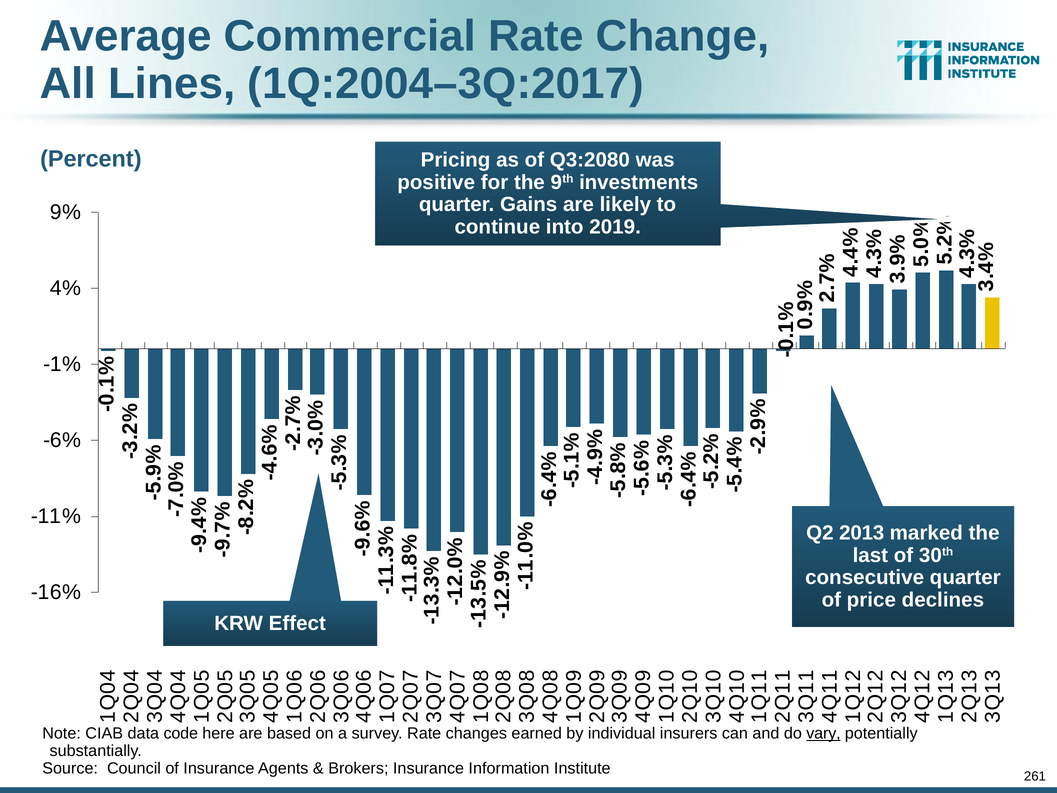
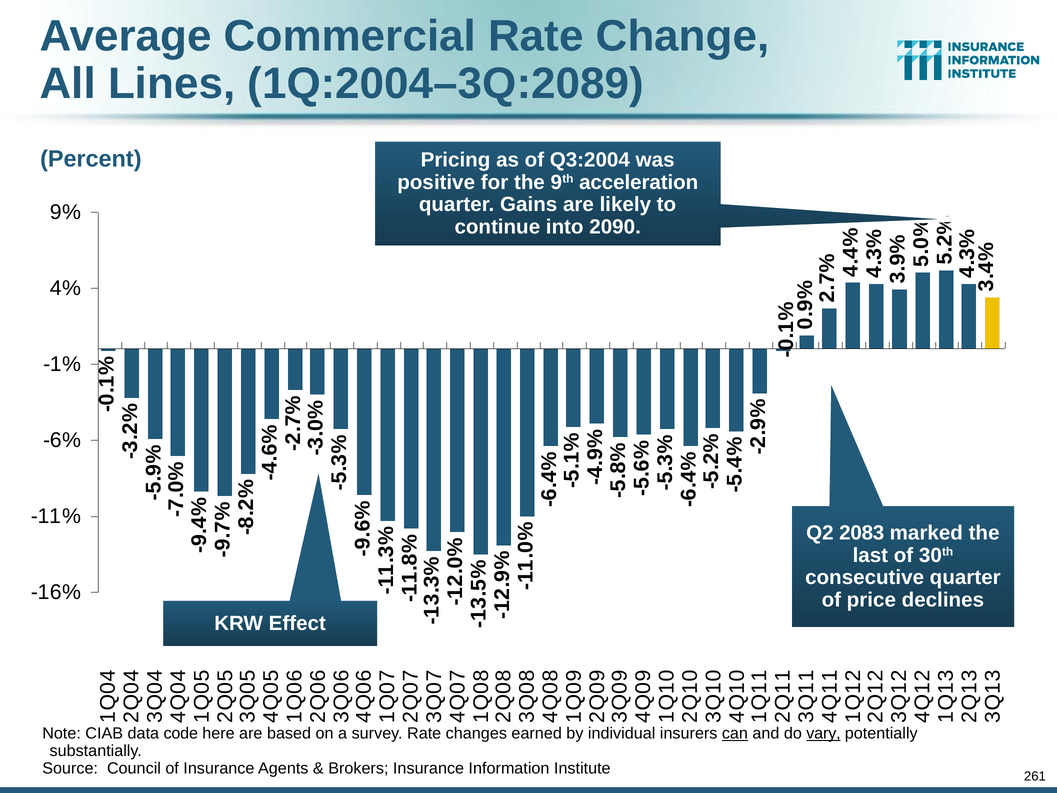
1Q:2004–3Q:2017: 1Q:2004–3Q:2017 -> 1Q:2004–3Q:2089 (446, 84)
Q3:2080: Q3:2080 -> Q3:2004 (590, 160)
investments: investments -> acceleration (639, 182)
2019: 2019 -> 2090 (615, 227)
2013: 2013 -> 2083 (862, 533)
can underline: none -> present (735, 733)
